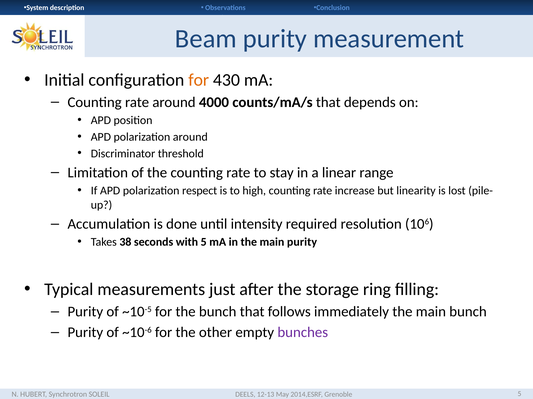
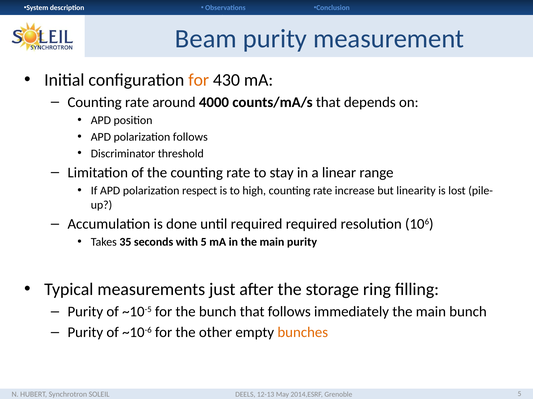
polarization around: around -> follows (190, 137)
until intensity: intensity -> required (257, 224)
38: 38 -> 35 (125, 243)
bunches colour: purple -> orange (303, 333)
